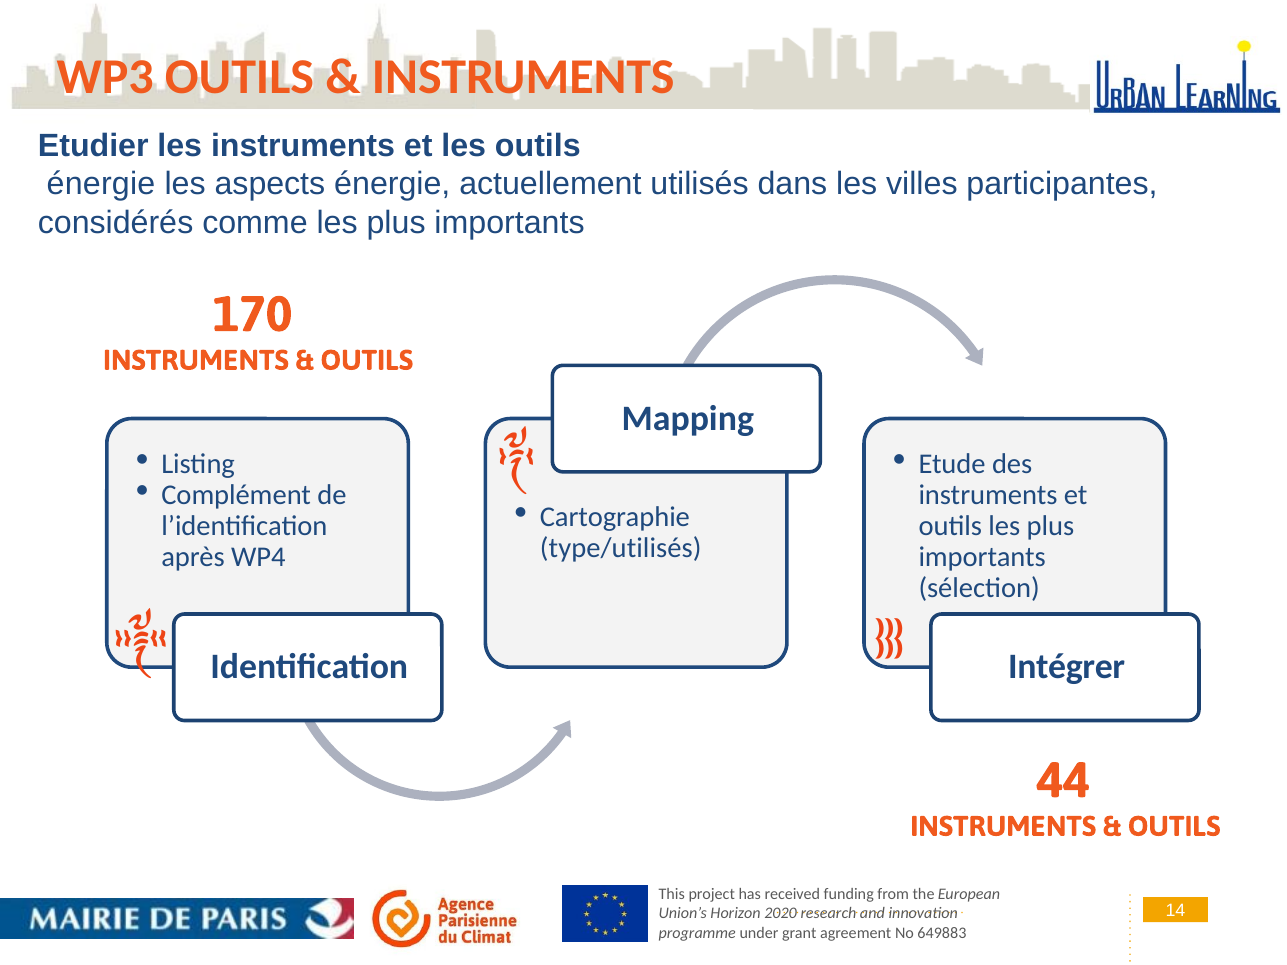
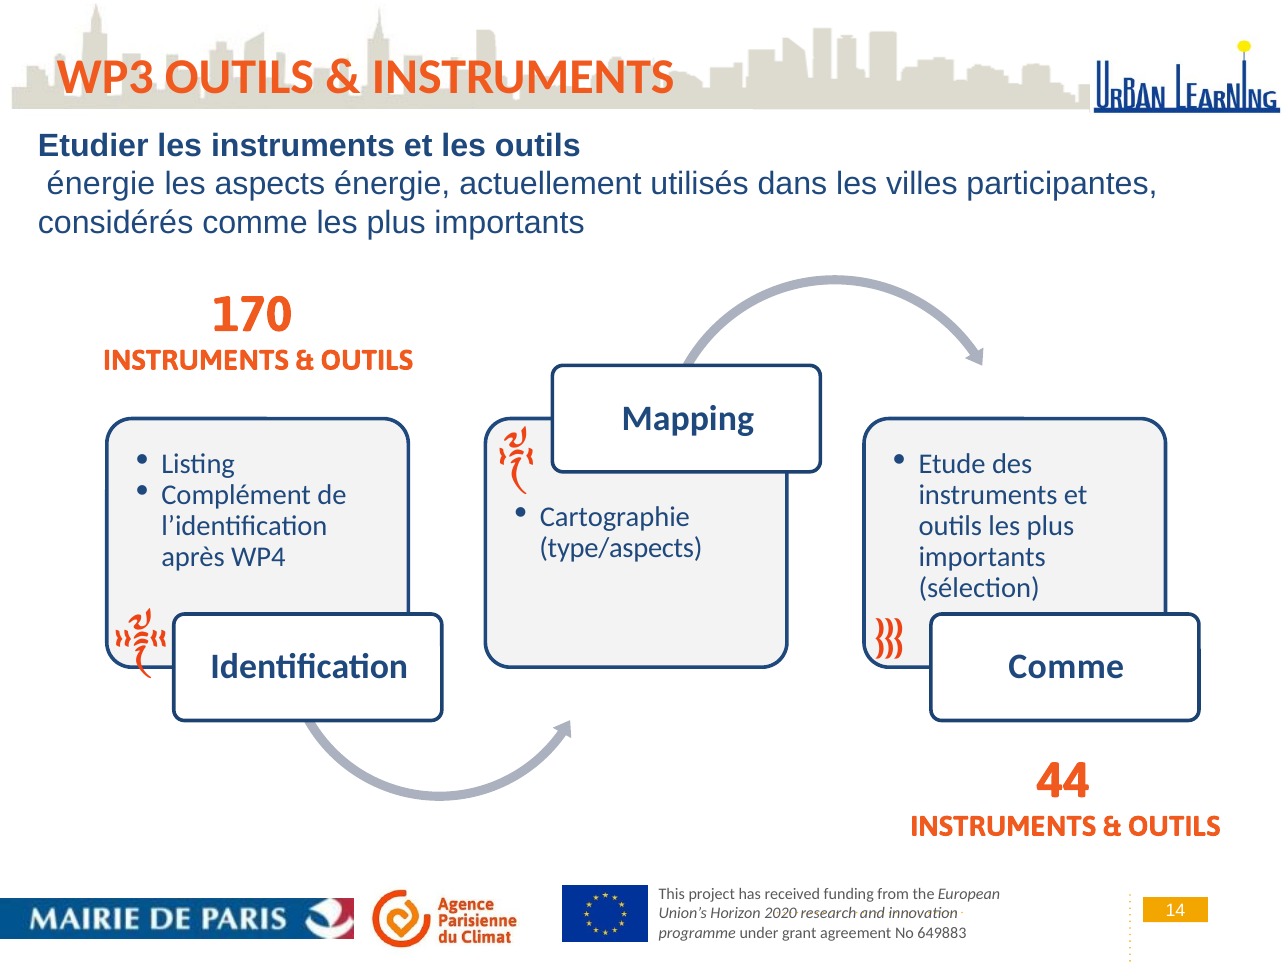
type/utilisés: type/utilisés -> type/aspects (621, 548)
Intégrer: Intégrer -> Comme (1066, 667)
